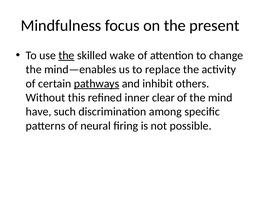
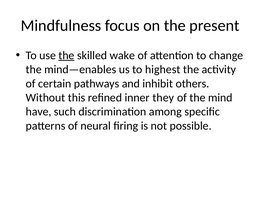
replace: replace -> highest (163, 69)
pathways underline: present -> none (97, 84)
clear: clear -> they (163, 98)
